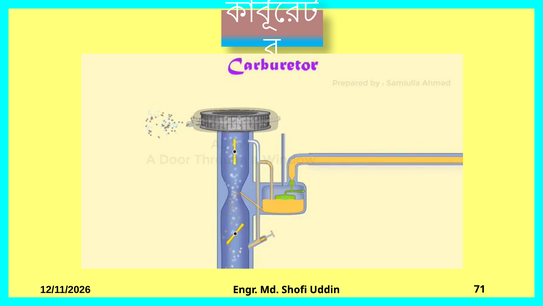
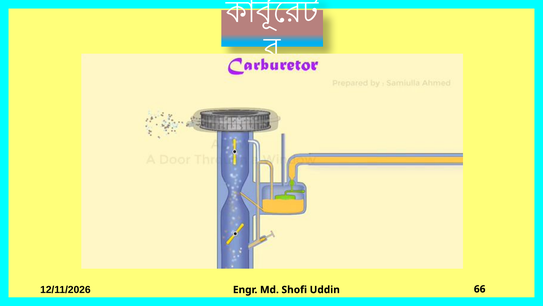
71: 71 -> 66 (480, 289)
